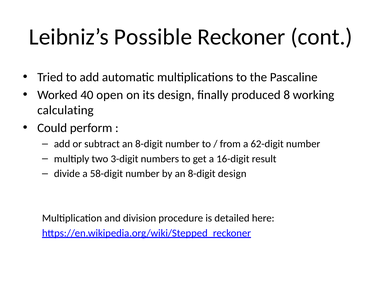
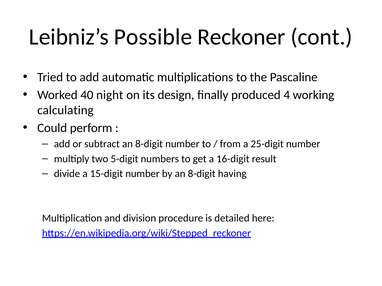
open: open -> night (110, 95)
8: 8 -> 4 (287, 95)
62-digit: 62-digit -> 25-digit (267, 144)
3-digit: 3-digit -> 5-digit (124, 159)
58-digit: 58-digit -> 15-digit (106, 174)
8-digit design: design -> having (232, 174)
